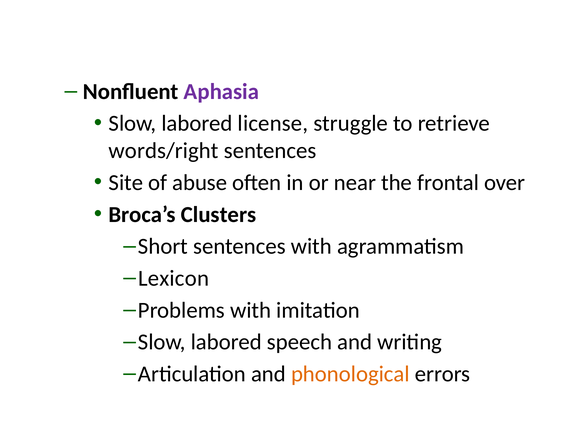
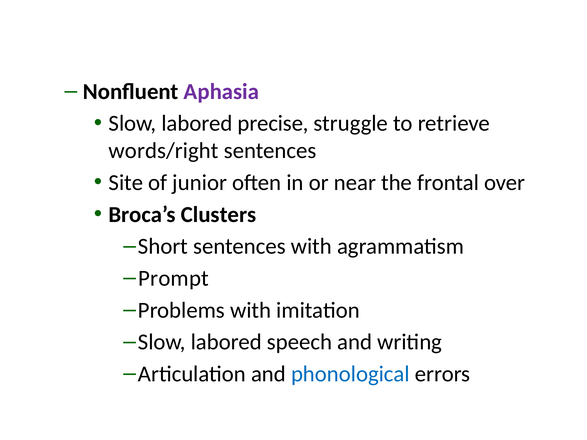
license: license -> precise (273, 123)
abuse: abuse -> junior (200, 183)
Lexicon: Lexicon -> Prompt (174, 278)
phonological colour: orange -> blue (350, 374)
